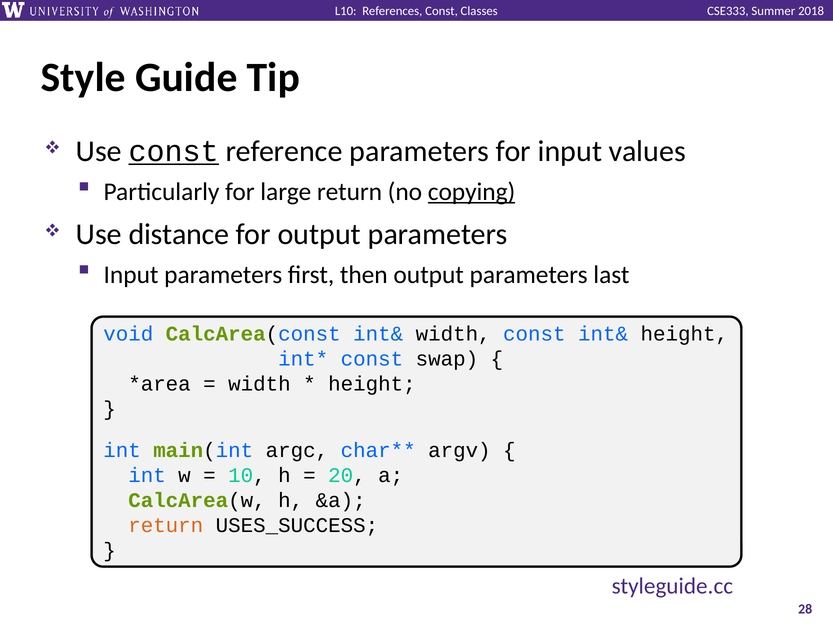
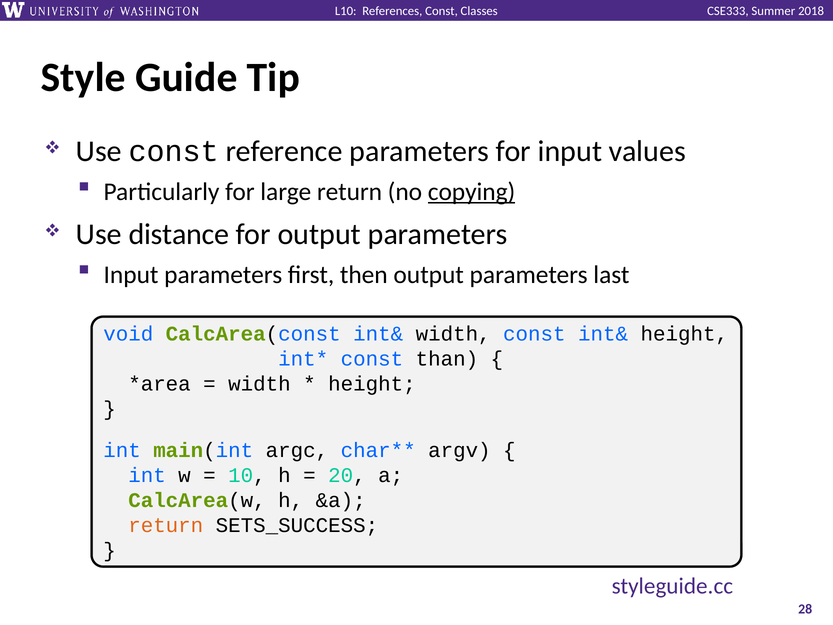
const underline: present -> none (174, 151)
swap: swap -> than (447, 359)
USES_SUCCESS: USES_SUCCESS -> SETS_SUCCESS (297, 525)
